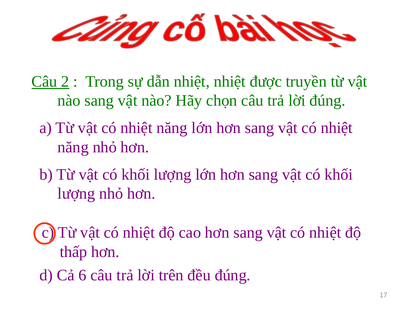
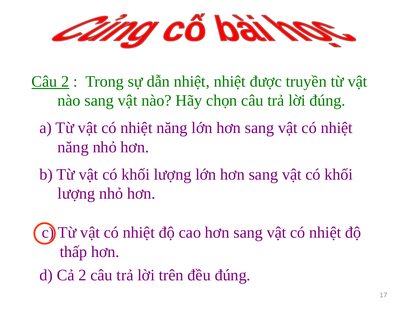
Cả 6: 6 -> 2 (83, 275)
